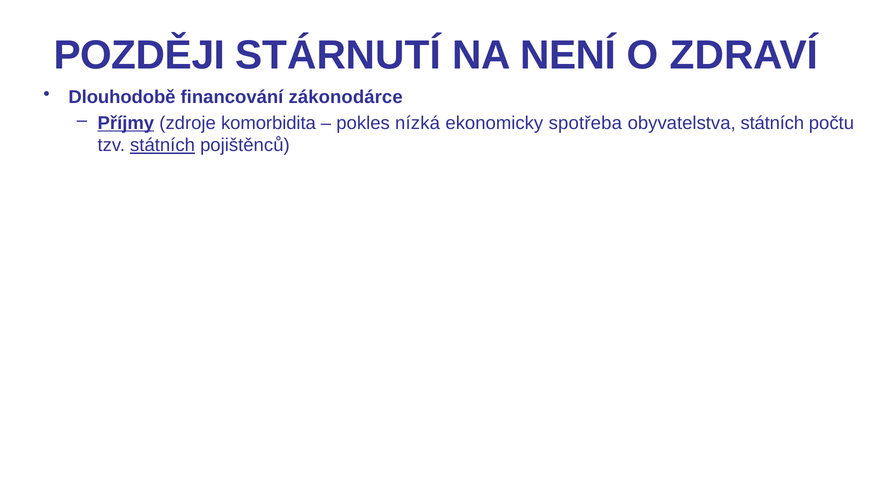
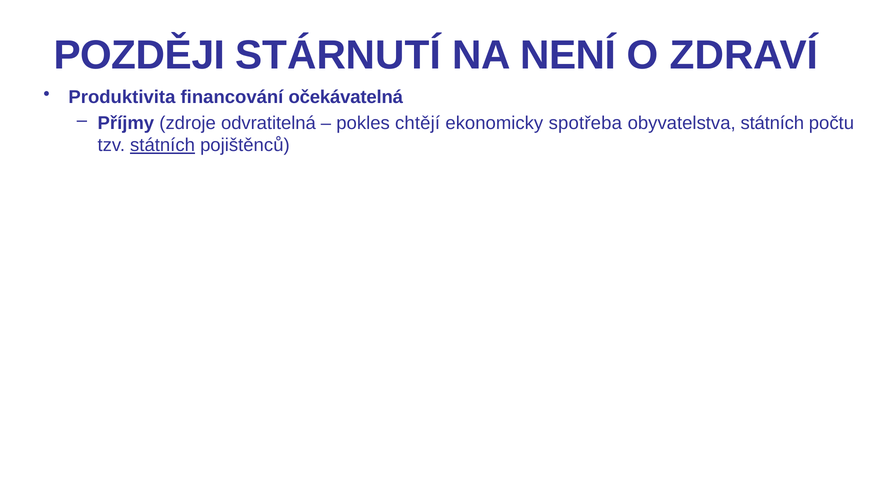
Dlouhodobě: Dlouhodobě -> Produktivita (122, 97)
zákonodárce: zákonodárce -> očekávatelná (346, 97)
Příjmy underline: present -> none (126, 123)
komorbidita: komorbidita -> odvratitelná (268, 123)
nízká: nízká -> chtějí (418, 123)
